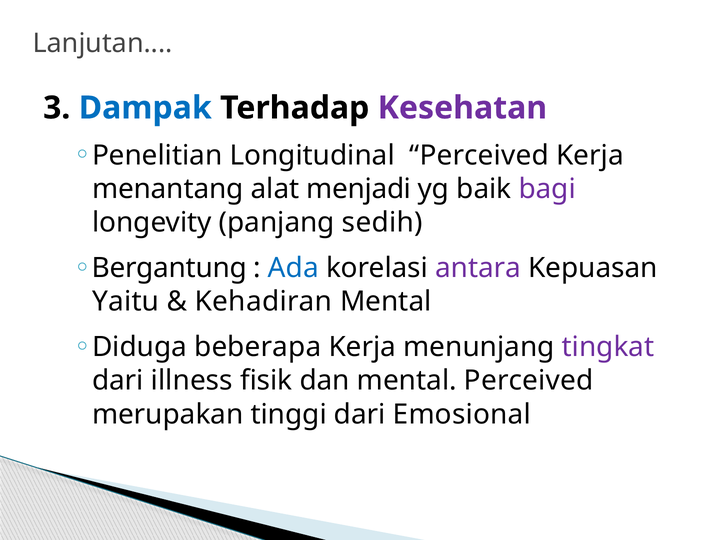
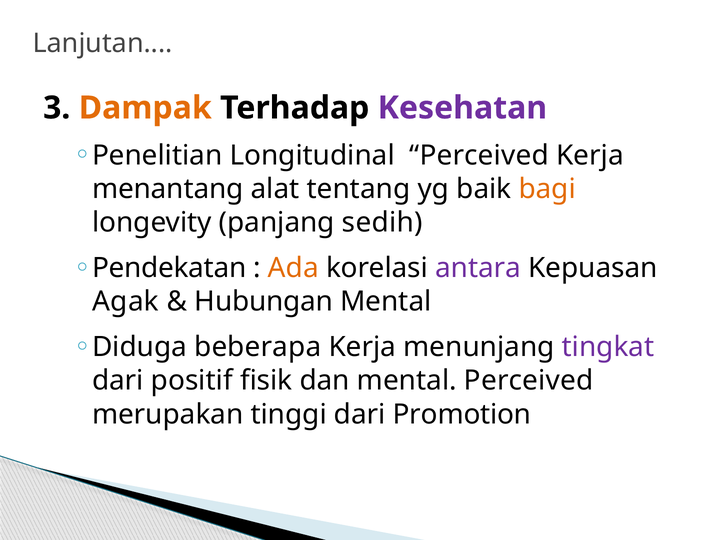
Dampak colour: blue -> orange (145, 108)
menjadi: menjadi -> tentang (359, 189)
bagi colour: purple -> orange (547, 189)
Bergantung: Bergantung -> Pendekatan (169, 268)
Ada colour: blue -> orange (293, 268)
Yaitu: Yaitu -> Agak (126, 302)
Kehadiran: Kehadiran -> Hubungan (264, 302)
illness: illness -> positif (192, 381)
Emosional: Emosional -> Promotion (462, 414)
